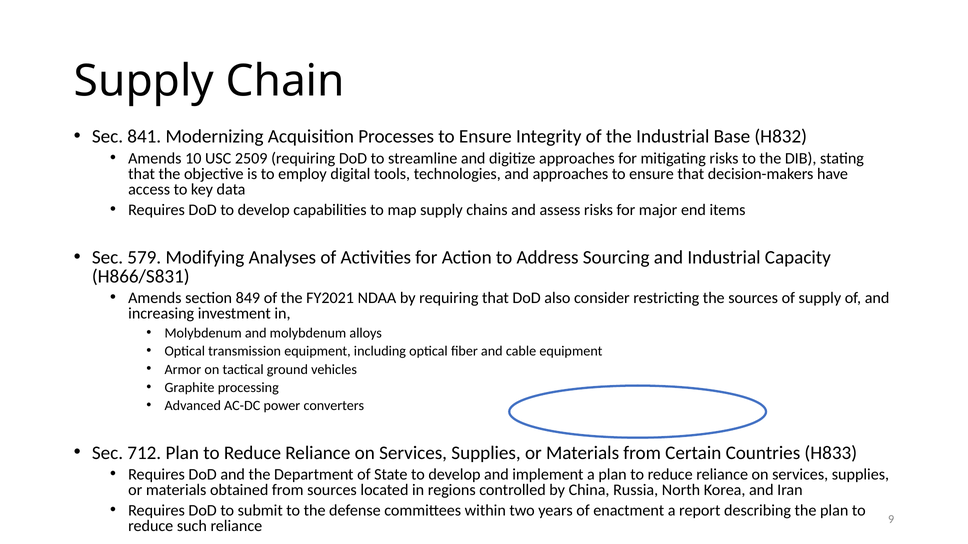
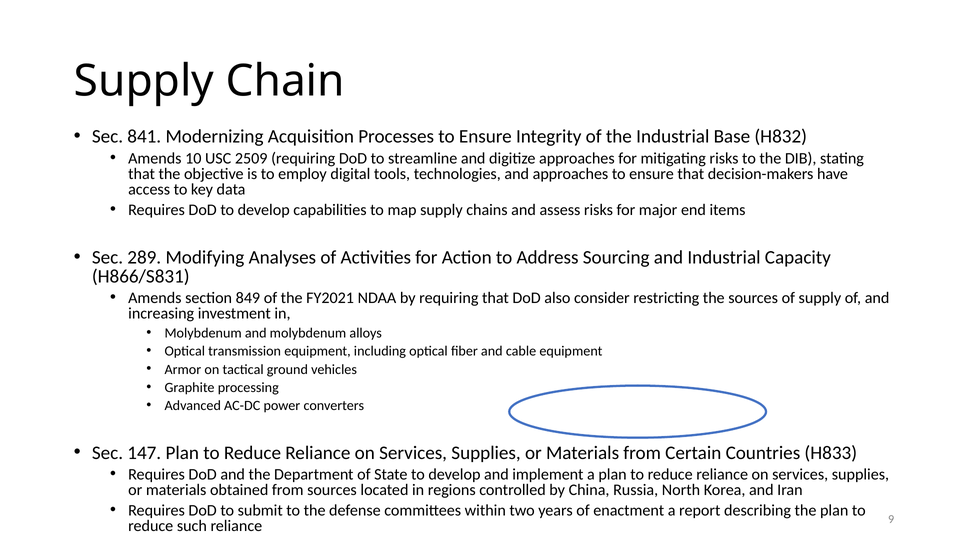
579: 579 -> 289 (144, 258)
712: 712 -> 147 (144, 453)
